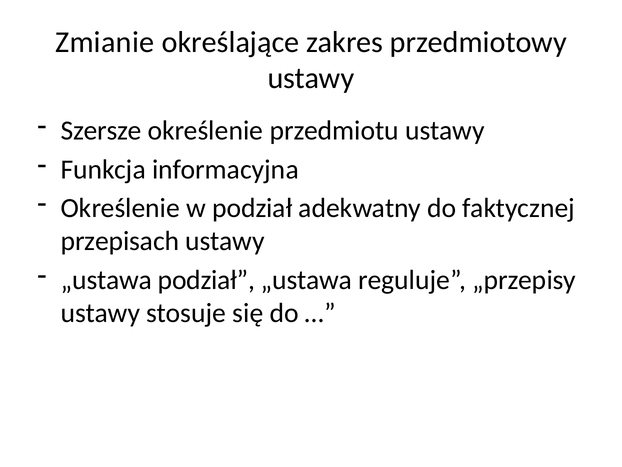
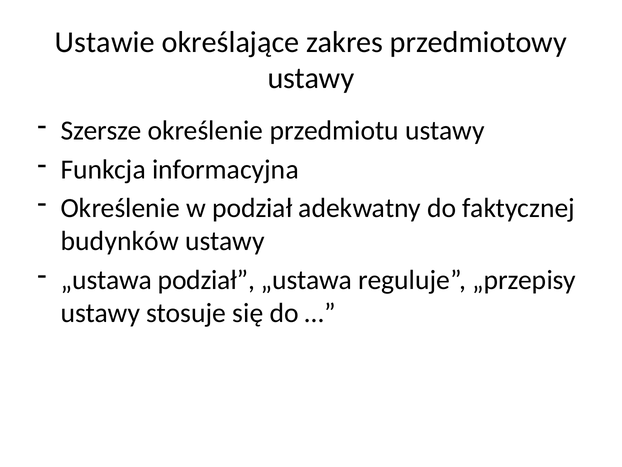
Zmianie: Zmianie -> Ustawie (105, 42)
przepisach: przepisach -> budynków (120, 241)
